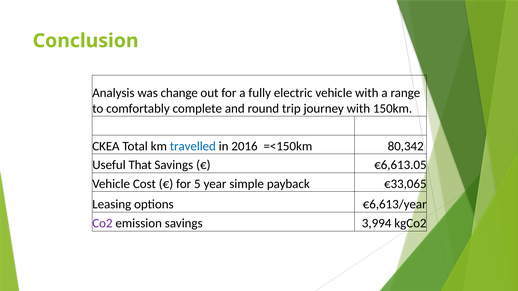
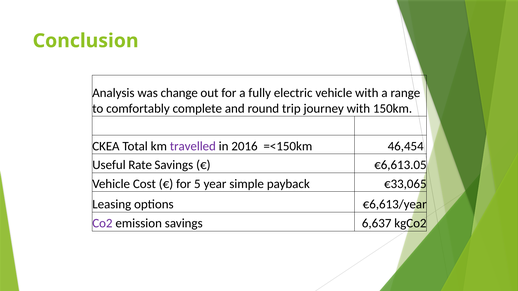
travelled colour: blue -> purple (193, 146)
80,342: 80,342 -> 46,454 (406, 146)
That: That -> Rate (140, 165)
3,994: 3,994 -> 6,637 (377, 223)
